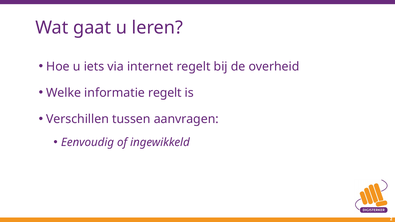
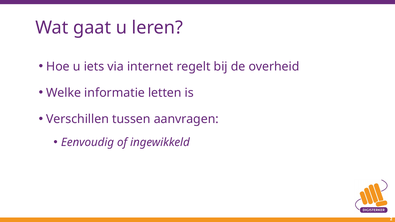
informatie regelt: regelt -> letten (165, 93)
